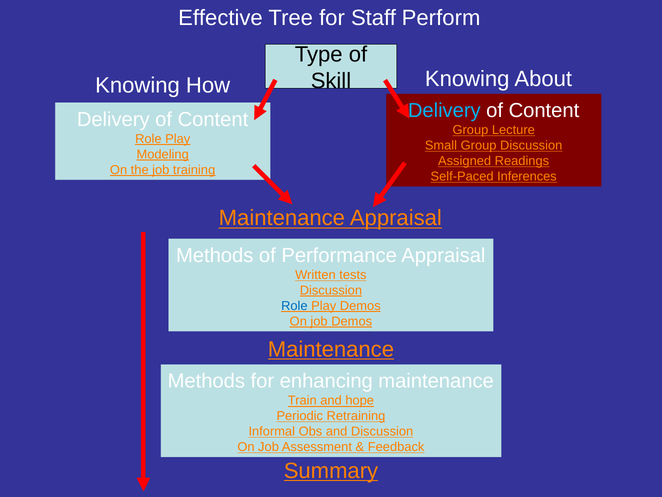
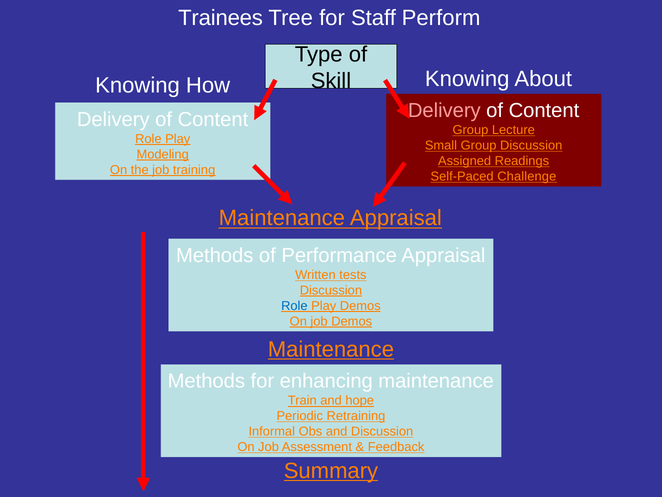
Effective: Effective -> Trainees (221, 18)
Delivery colour: light blue -> pink (444, 111)
Inferences: Inferences -> Challenge (527, 176)
